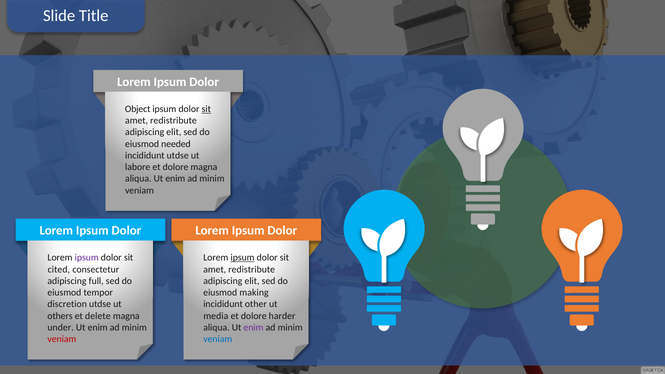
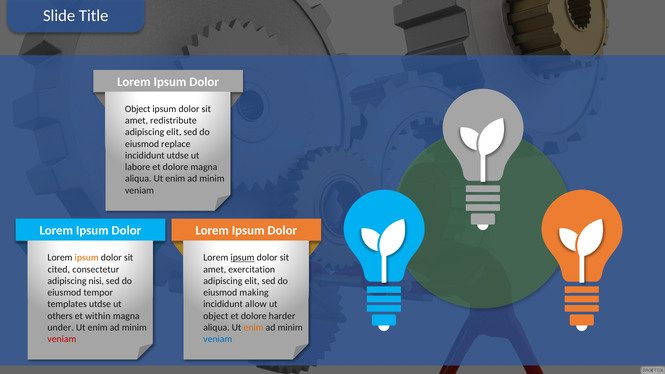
sit underline: present -> none (206, 109)
needed: needed -> replace (176, 144)
ipsum colour: purple -> orange (87, 258)
redistribute: redistribute -> exercitation (252, 269)
full: full -> nisi (96, 281)
discretion: discretion -> templates (67, 304)
other: other -> allow (256, 304)
delete: delete -> within (98, 316)
media: media -> object (216, 316)
enim colour: purple -> orange (254, 328)
